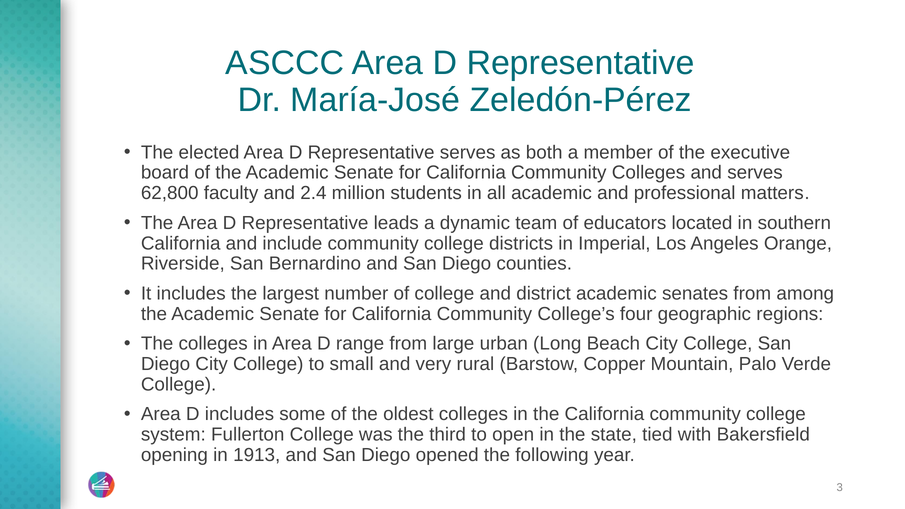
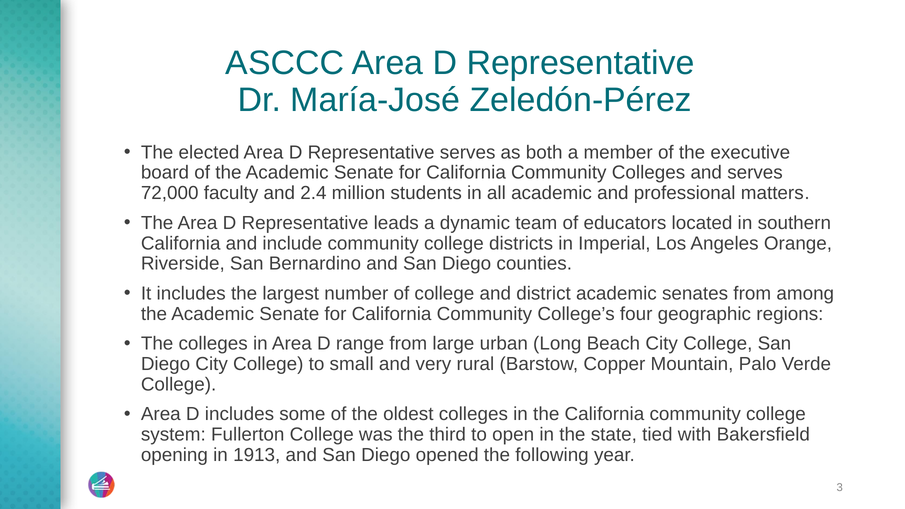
62,800: 62,800 -> 72,000 (170, 193)
